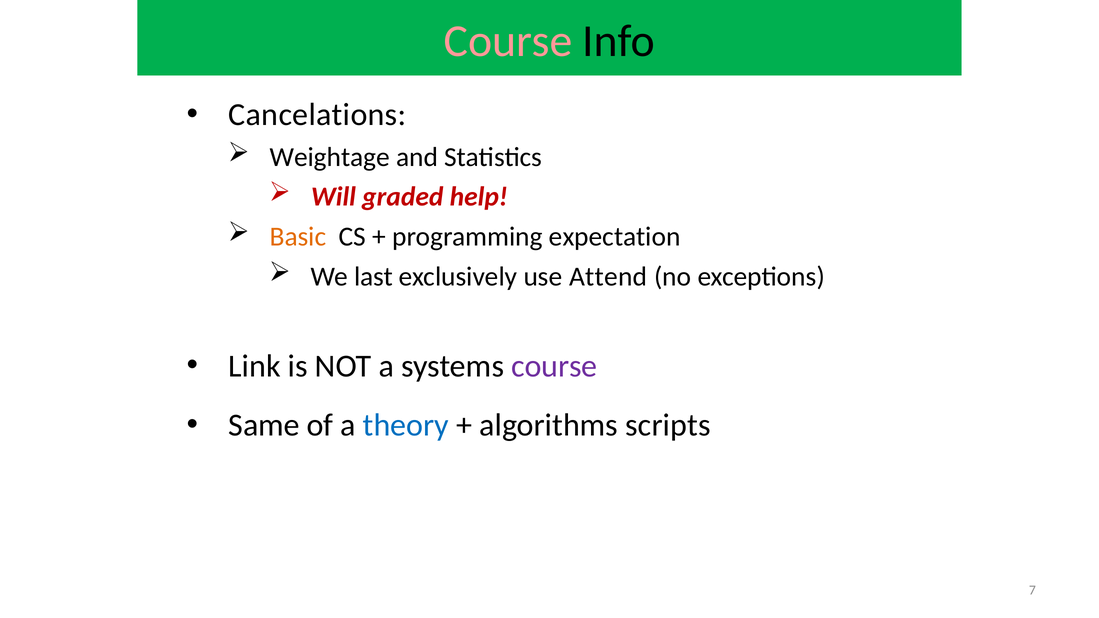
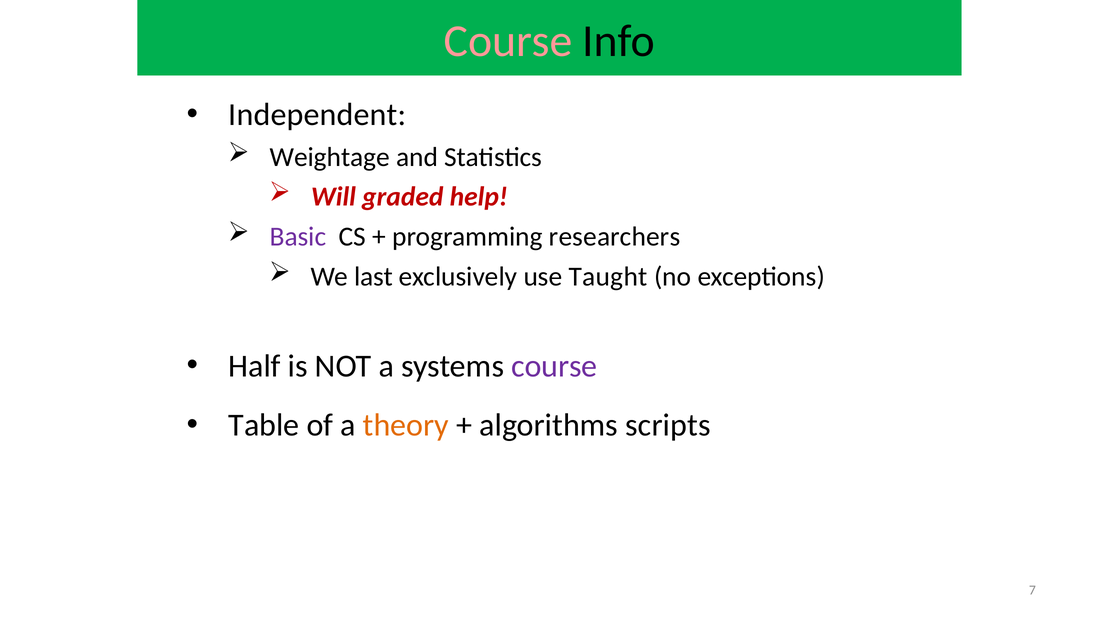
Cancelations: Cancelations -> Independent (317, 115)
Basic colour: orange -> purple (298, 237)
expectation: expectation -> researchers (615, 237)
Attend: Attend -> Taught (608, 277)
Link: Link -> Half (255, 366)
Same: Same -> Table (264, 425)
theory colour: blue -> orange (406, 425)
